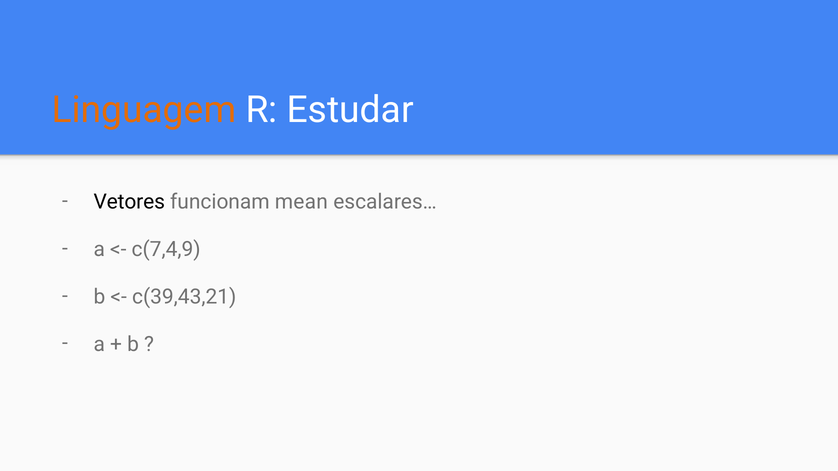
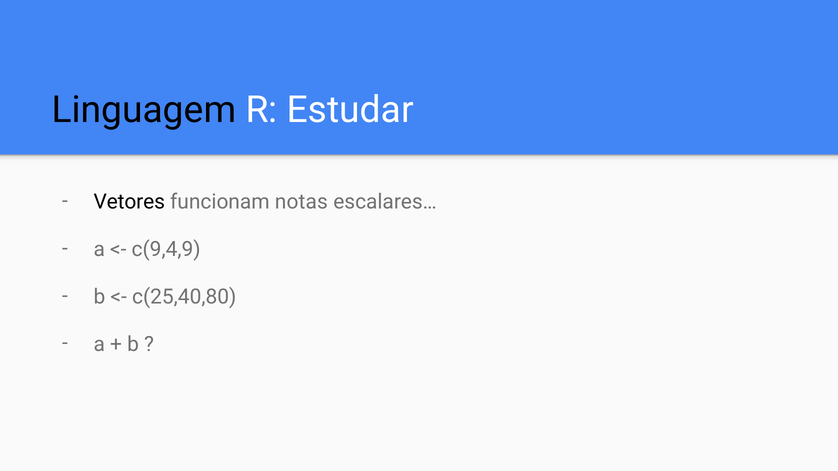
Linguagem colour: orange -> black (144, 110)
mean: mean -> notas (301, 202)
c(7,4,9: c(7,4,9 -> c(9,4,9 (166, 250)
c(39,43,21: c(39,43,21 -> c(25,40,80 (184, 297)
